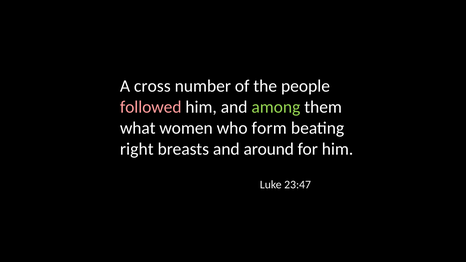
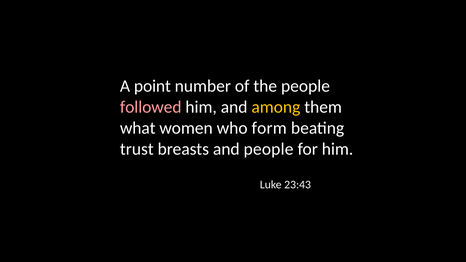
cross: cross -> point (152, 86)
among colour: light green -> yellow (276, 107)
right: right -> trust (137, 149)
and around: around -> people (269, 149)
23:47: 23:47 -> 23:43 (298, 185)
